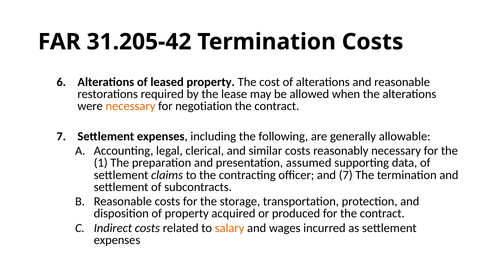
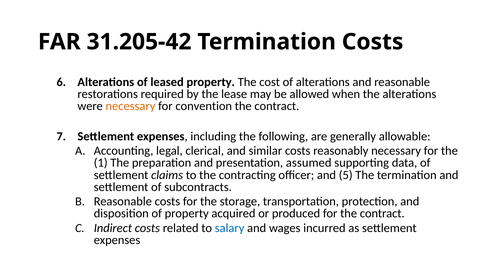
negotiation: negotiation -> convention (204, 106)
and 7: 7 -> 5 (346, 175)
salary colour: orange -> blue (230, 228)
